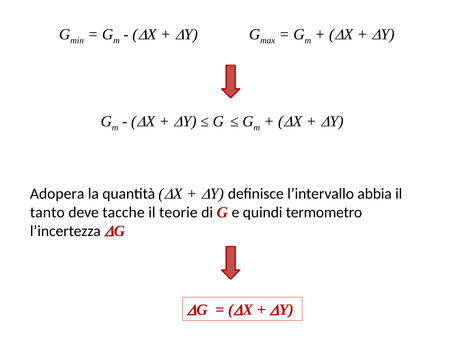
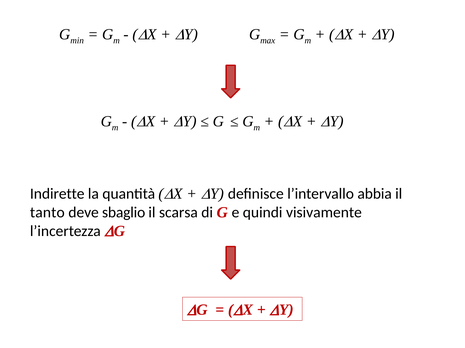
Adopera: Adopera -> Indirette (57, 194)
tacche: tacche -> sbaglio (124, 213)
teorie: teorie -> scarsa (178, 213)
termometro: termometro -> visivamente (324, 213)
